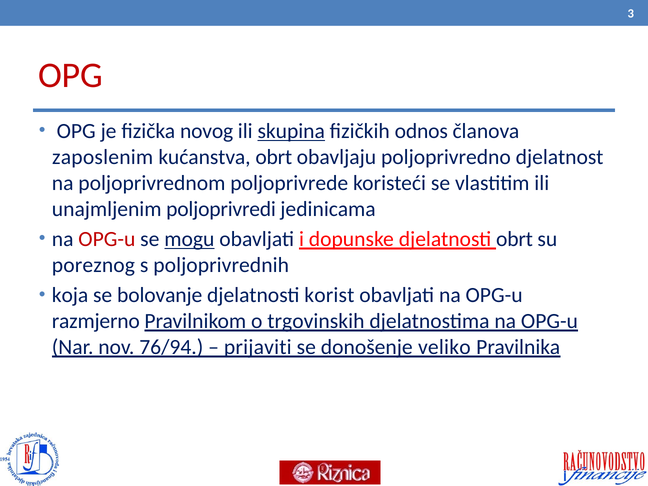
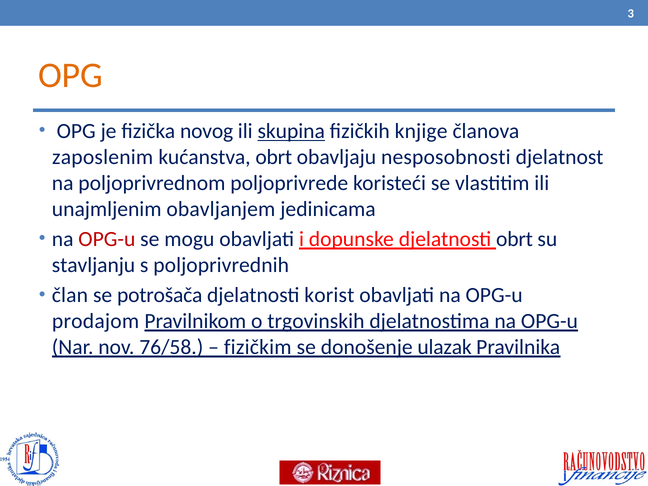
OPG colour: red -> orange (71, 75)
odnos: odnos -> knjige (421, 131)
poljoprivredno: poljoprivredno -> nesposobnosti (446, 157)
poljoprivredi: poljoprivredi -> obavljanjem (221, 209)
mogu underline: present -> none (189, 239)
poreznog: poreznog -> stavljanju (94, 265)
koja: koja -> član (70, 295)
bolovanje: bolovanje -> potrošača (160, 295)
razmjerno: razmjerno -> prodajom (96, 321)
76/94: 76/94 -> 76/58 (171, 347)
prijaviti: prijaviti -> fizičkim (258, 347)
veliko: veliko -> ulazak (445, 347)
